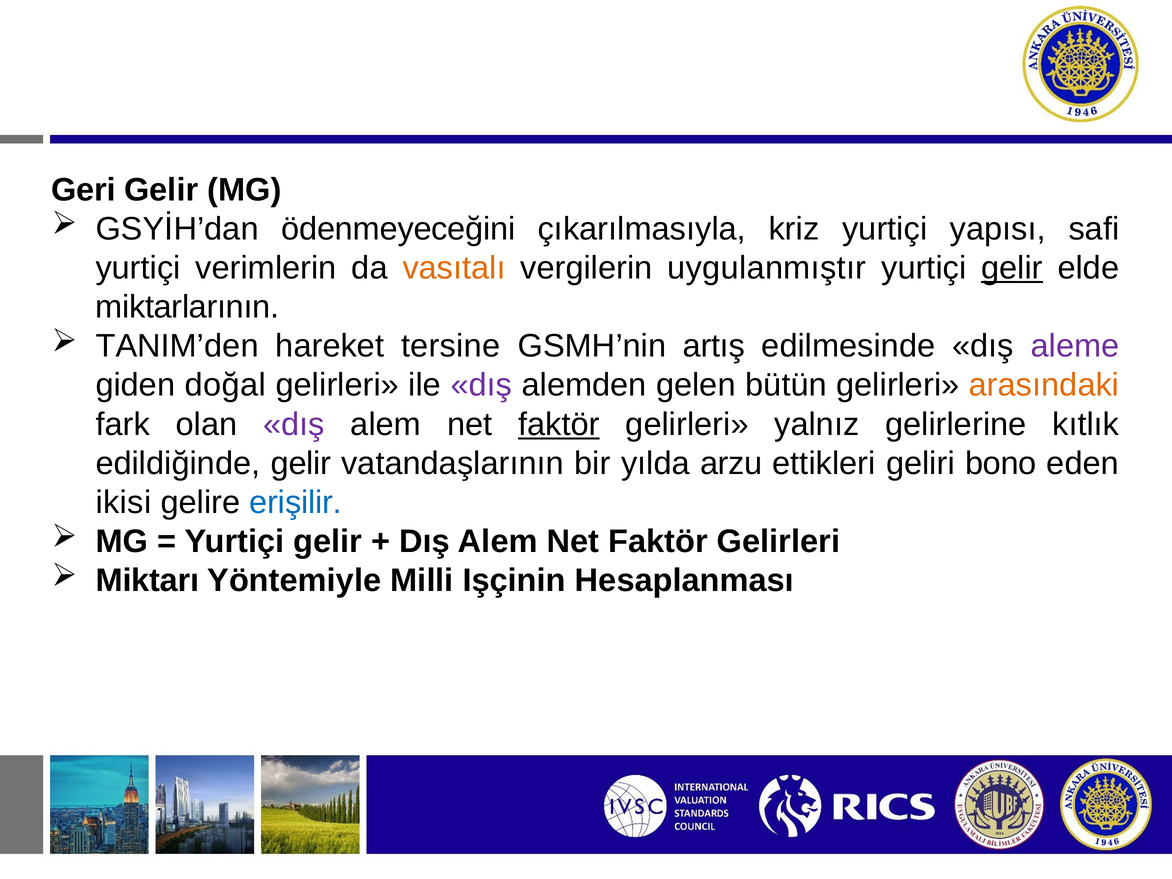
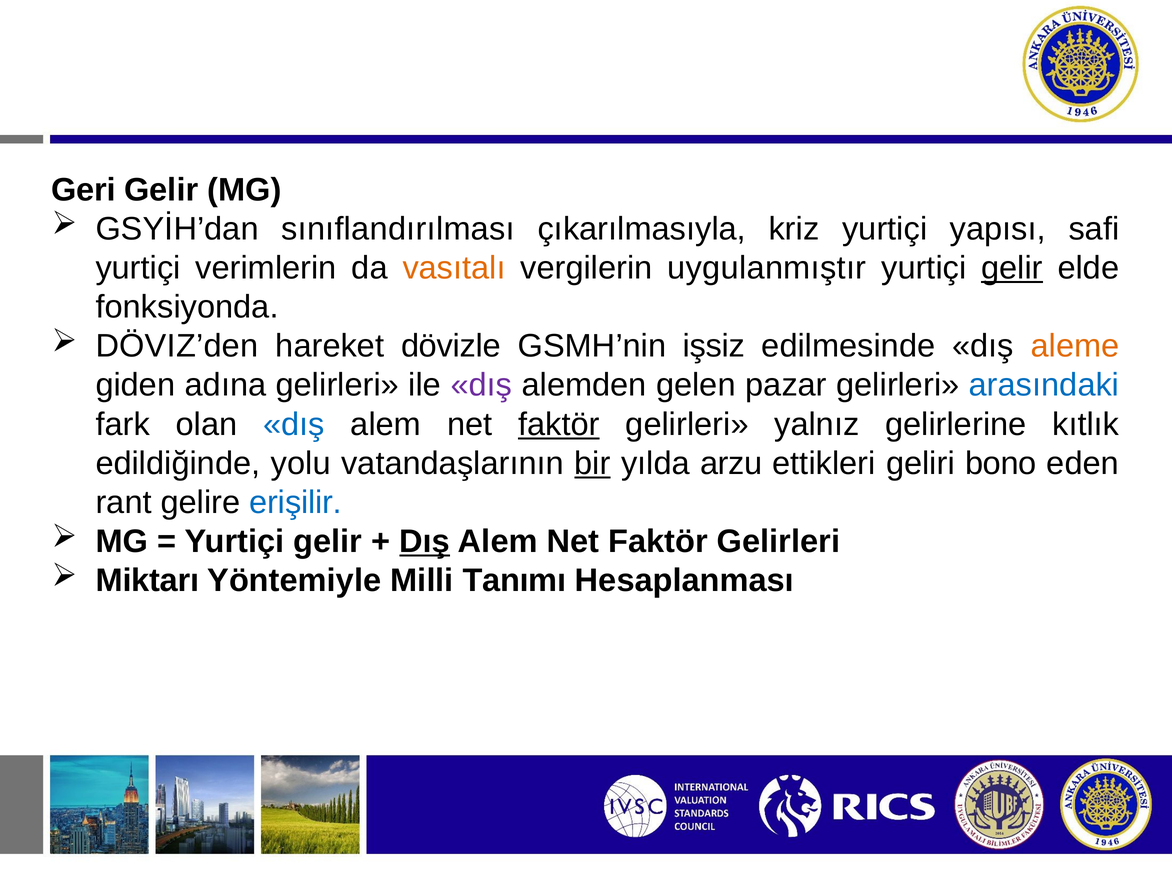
ödenmeyeceğini: ödenmeyeceğini -> sınıflandırılması (398, 229)
miktarlarının: miktarlarının -> fonksiyonda (187, 307)
TANIM’den: TANIM’den -> DÖVIZ’den (177, 346)
tersine: tersine -> dövizle (451, 346)
artış: artış -> işsiz (714, 346)
aleme colour: purple -> orange (1075, 346)
doğal: doğal -> adına (226, 385)
bütün: bütün -> pazar (786, 385)
arasındaki colour: orange -> blue (1044, 385)
dış colour: purple -> blue (294, 424)
edildiğinde gelir: gelir -> yolu (301, 463)
bir underline: none -> present (592, 463)
ikisi: ikisi -> rant (124, 502)
Dış underline: none -> present (425, 542)
Işçinin: Işçinin -> Tanımı (514, 581)
